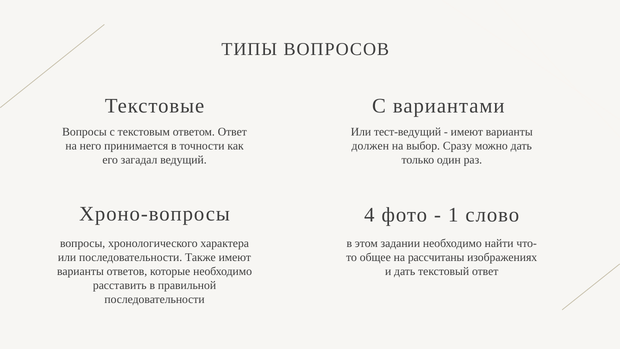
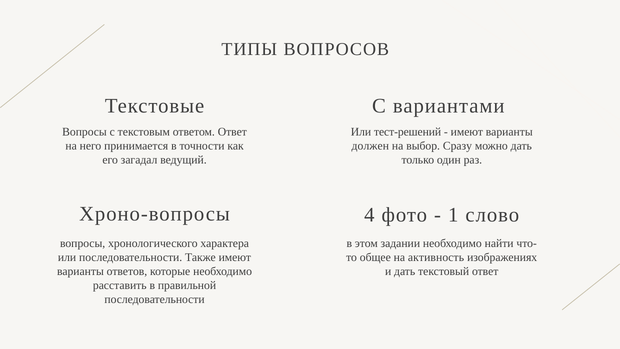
тест-ведущий: тест-ведущий -> тест-решений (408, 132)
рассчитаны: рассчитаны -> активность (436, 257)
